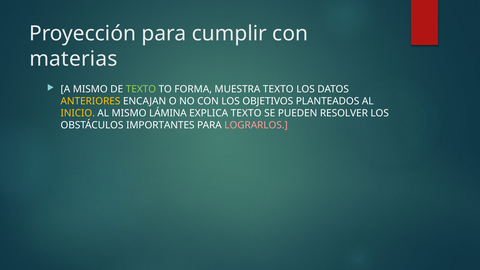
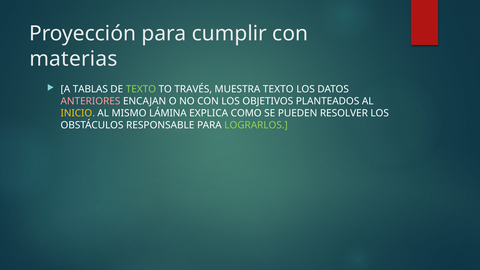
A MISMO: MISMO -> TABLAS (90, 89)
FORMA: FORMA -> TRAVÉS (193, 89)
ANTERIORES colour: yellow -> pink (90, 101)
EXPLICA TEXTO: TEXTO -> COMO (246, 113)
IMPORTANTES: IMPORTANTES -> RESPONSABLE (160, 125)
LOGRARLOS colour: pink -> light green (256, 125)
